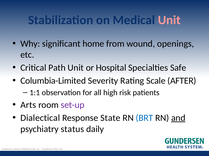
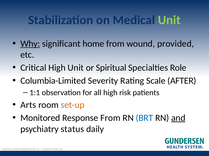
Unit colour: pink -> light green (169, 20)
Why underline: none -> present (30, 44)
openings: openings -> provided (176, 44)
Critical Path: Path -> High (57, 68)
Hospital: Hospital -> Spiritual (111, 68)
Safe: Safe -> Role (178, 68)
set-up colour: purple -> orange (73, 105)
Dialectical: Dialectical -> Monitored (40, 118)
Response State: State -> From (110, 118)
